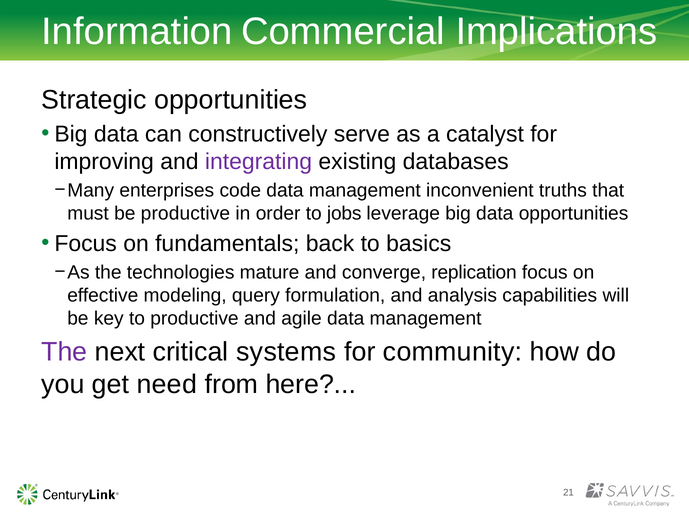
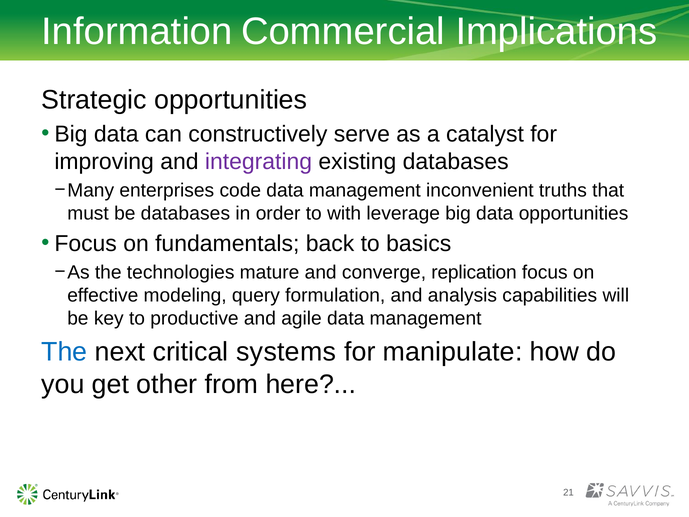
be productive: productive -> databases (185, 213)
jobs: jobs -> with (344, 213)
The colour: purple -> blue (64, 352)
community: community -> manipulate (453, 352)
need: need -> other (167, 384)
